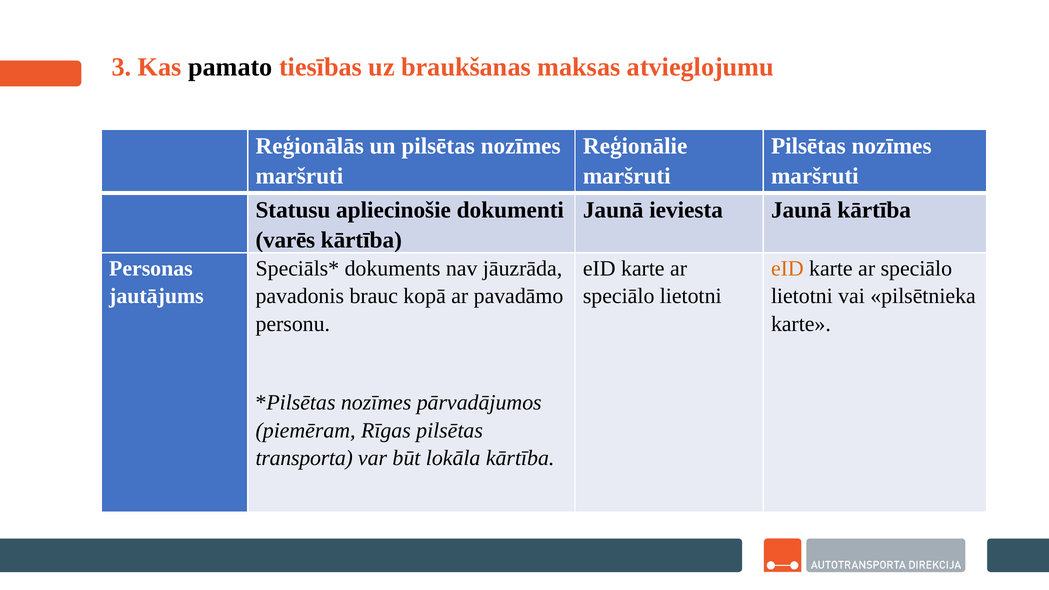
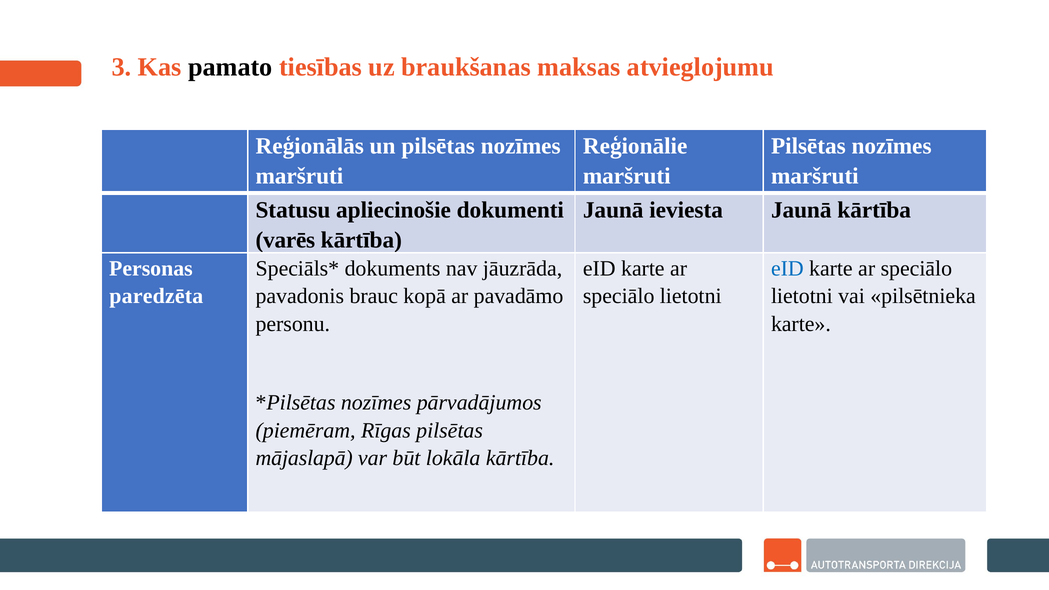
eID colour: orange -> blue (787, 269)
jautājums: jautājums -> paredzēta (156, 296)
transporta: transporta -> mājaslapā (304, 458)
